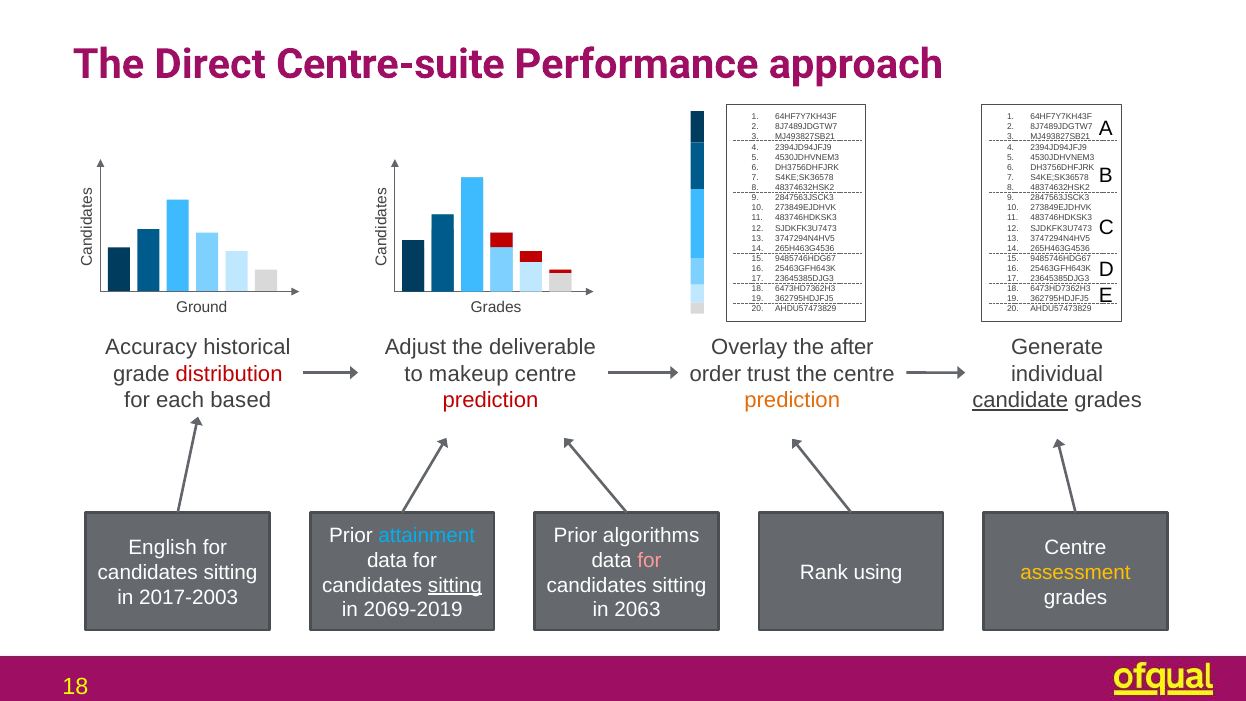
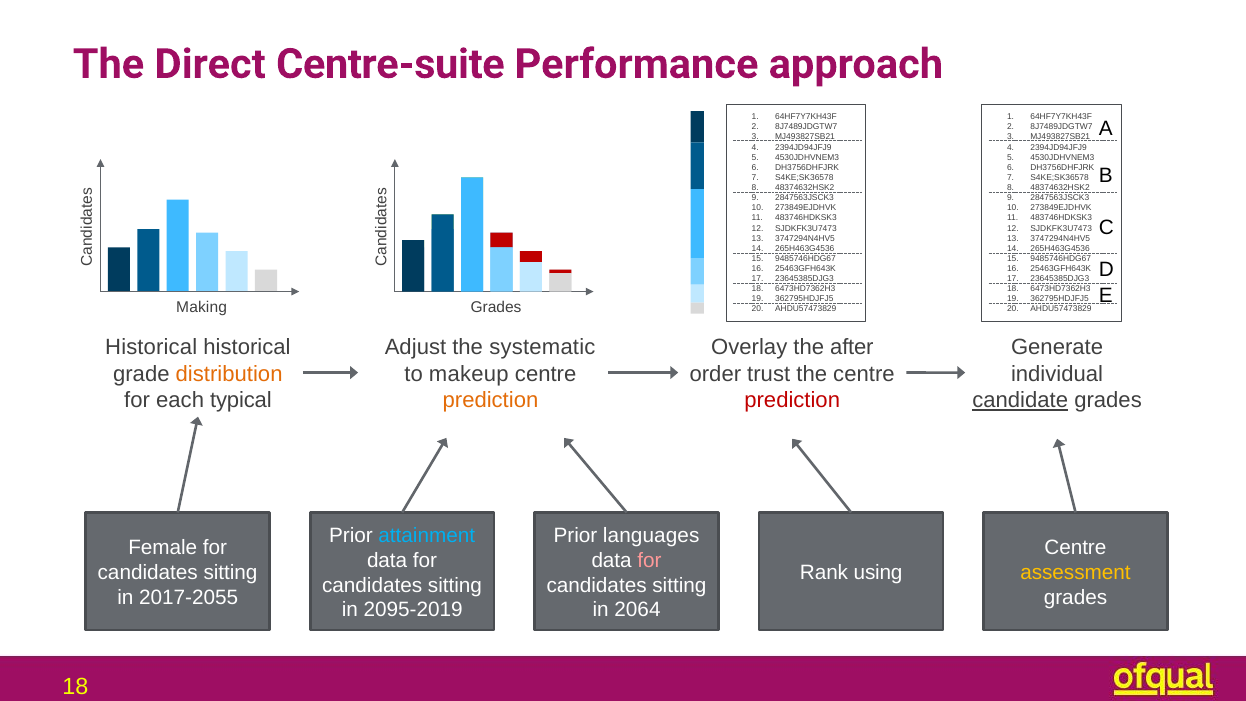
Ground: Ground -> Making (202, 307)
Accuracy: Accuracy -> Historical (151, 348)
deliverable: deliverable -> systematic (542, 348)
distribution colour: red -> orange (229, 374)
based: based -> typical (241, 401)
prediction colour: red -> orange (490, 401)
prediction colour: orange -> red (792, 401)
algorithms: algorithms -> languages (651, 535)
English: English -> Female (163, 548)
sitting underline: present -> none (455, 585)
2017-2003: 2017-2003 -> 2017-2055 (189, 598)
2069-2019: 2069-2019 -> 2095-2019 (413, 610)
2063: 2063 -> 2064 (638, 610)
